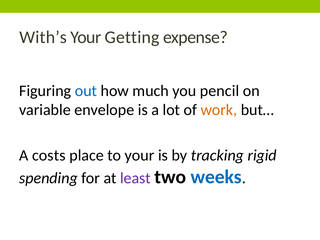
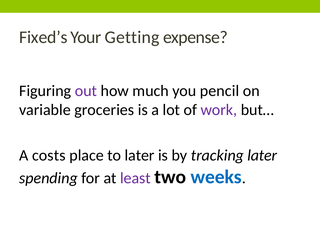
With’s: With’s -> Fixed’s (43, 37)
out colour: blue -> purple (86, 91)
envelope: envelope -> groceries (104, 110)
work colour: orange -> purple (219, 110)
to your: your -> later (140, 155)
tracking rigid: rigid -> later (262, 155)
